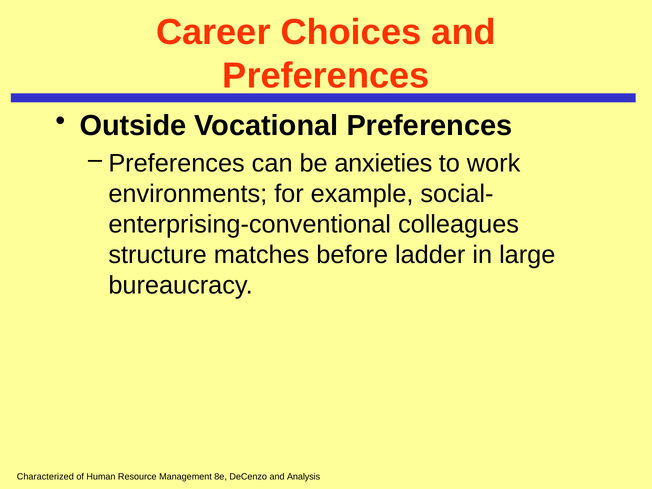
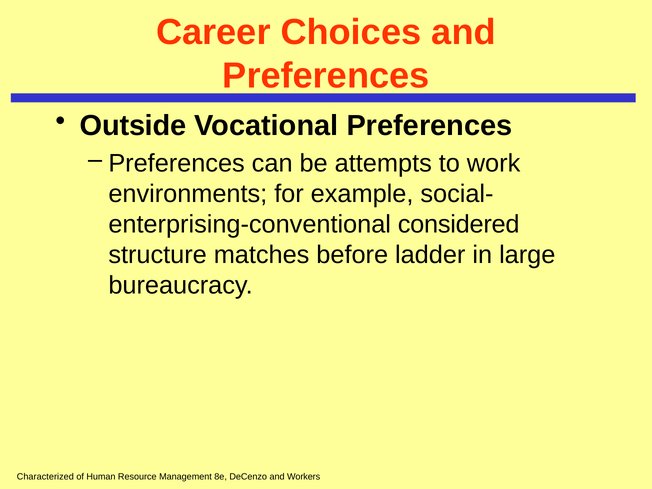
anxieties: anxieties -> attempts (383, 163)
colleagues: colleagues -> considered (459, 224)
Analysis: Analysis -> Workers (304, 477)
